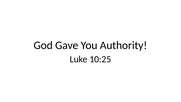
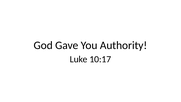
10:25: 10:25 -> 10:17 (100, 59)
